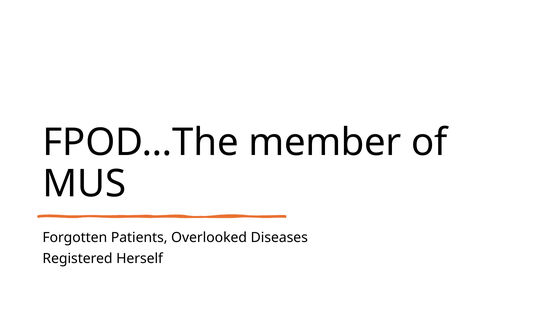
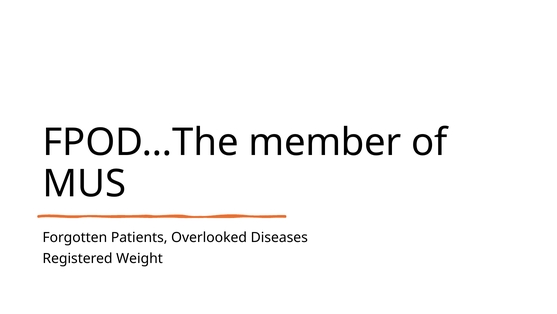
Herself: Herself -> Weight (140, 258)
